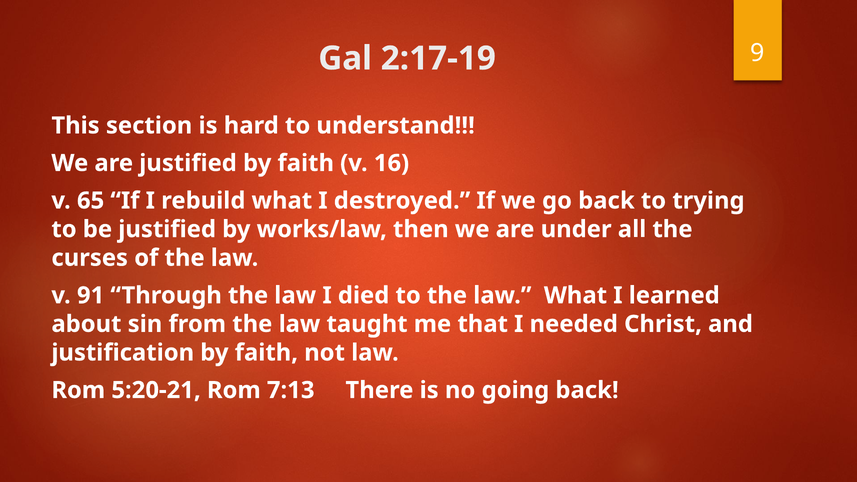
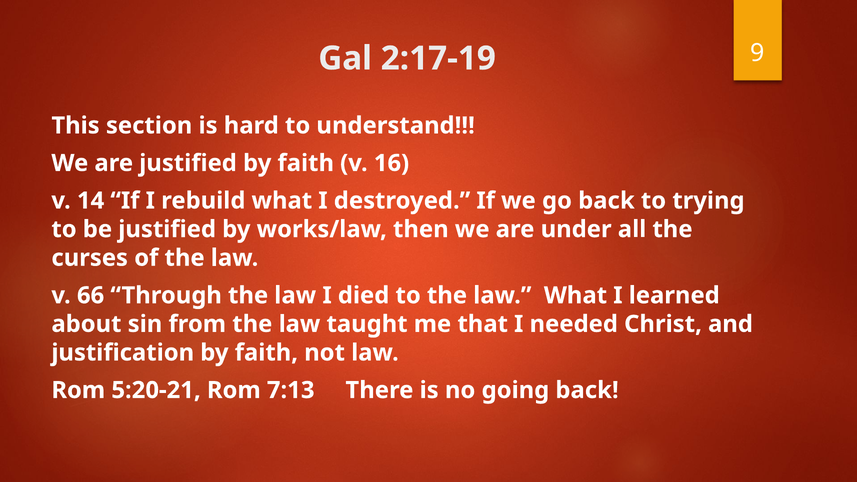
65: 65 -> 14 (91, 201)
91: 91 -> 66 (91, 295)
